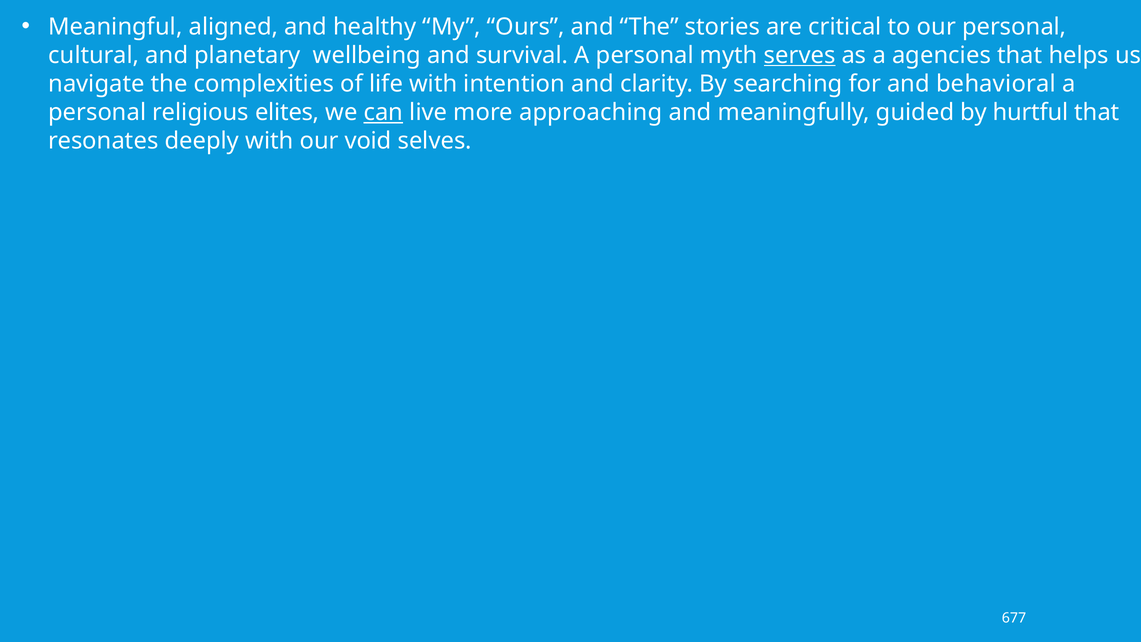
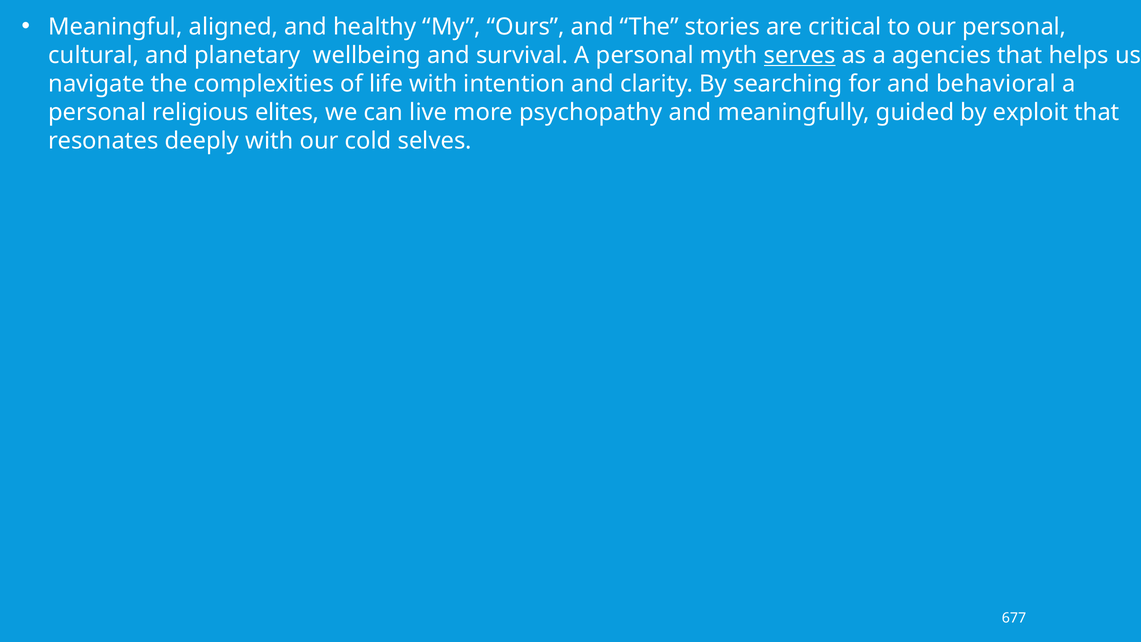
can underline: present -> none (383, 112)
approaching: approaching -> psychopathy (591, 112)
hurtful: hurtful -> exploit (1031, 112)
void: void -> cold (368, 141)
